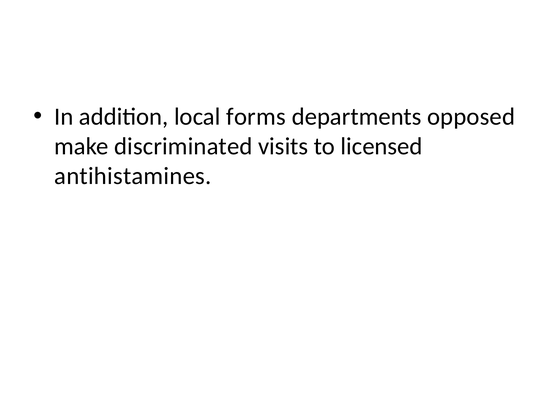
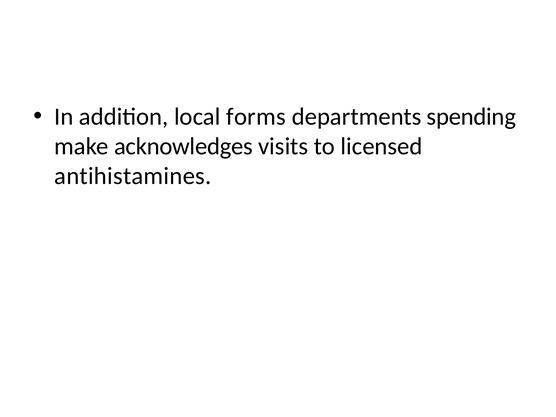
opposed: opposed -> spending (471, 117)
discriminated: discriminated -> acknowledges (183, 146)
